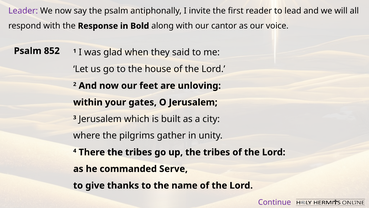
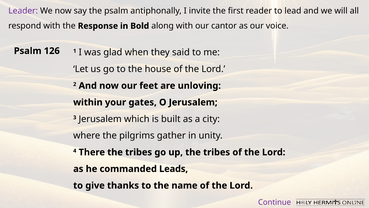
852: 852 -> 126 (52, 51)
Serve: Serve -> Leads (174, 169)
